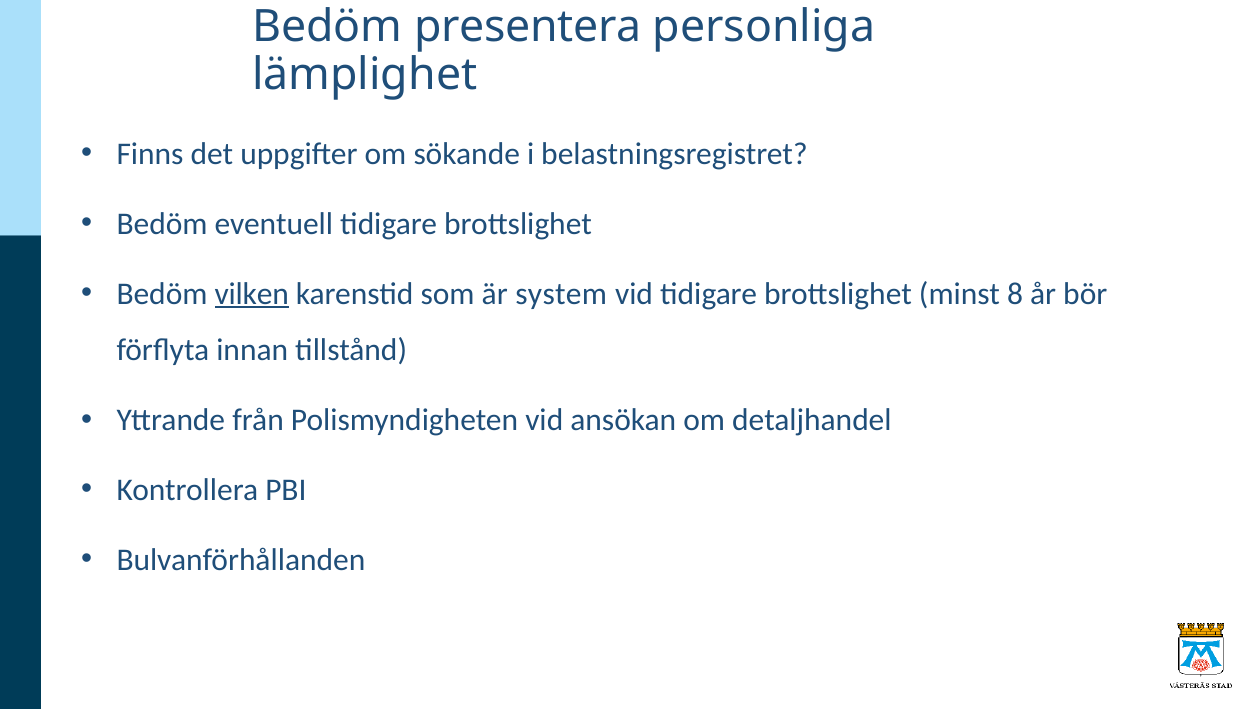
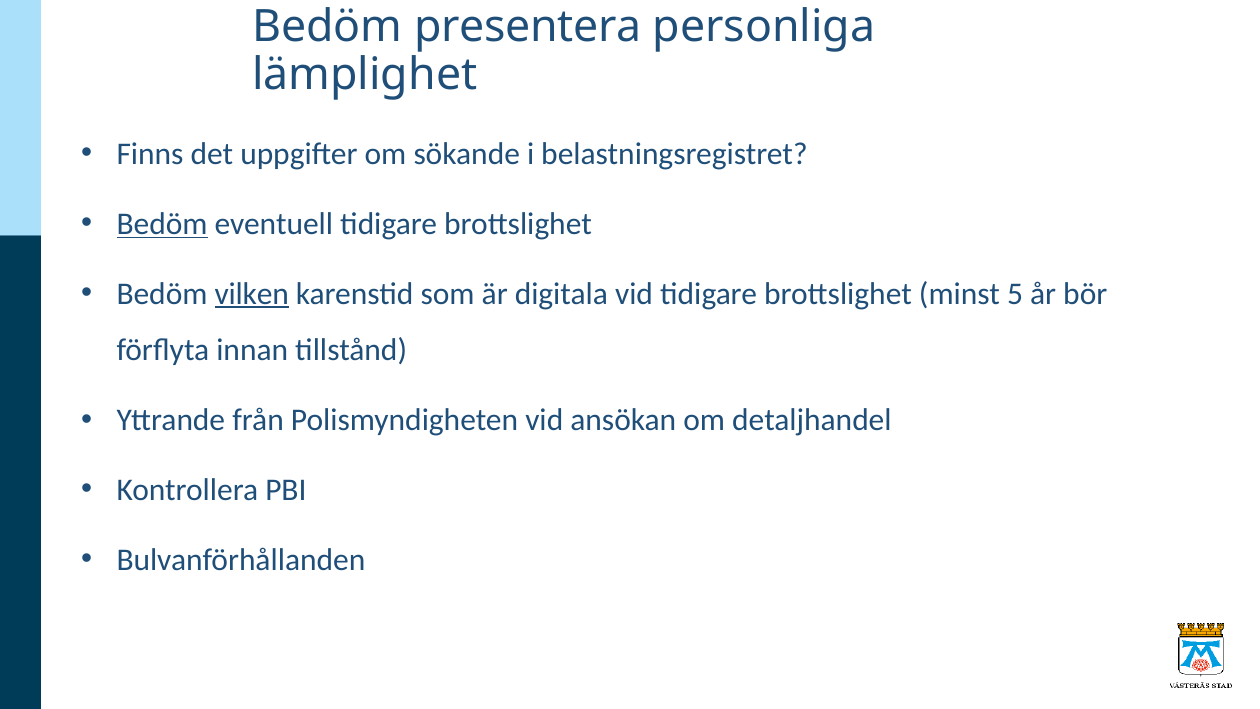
Bedöm underline: none -> present (162, 224)
system: system -> digitala (561, 294)
8: 8 -> 5 (1015, 294)
